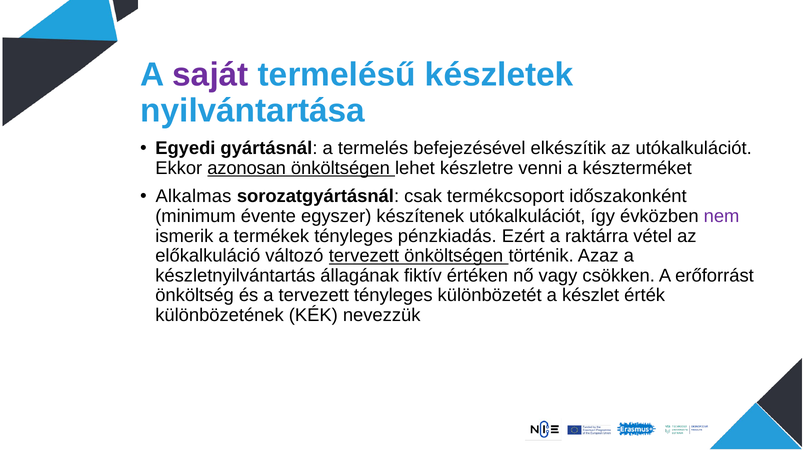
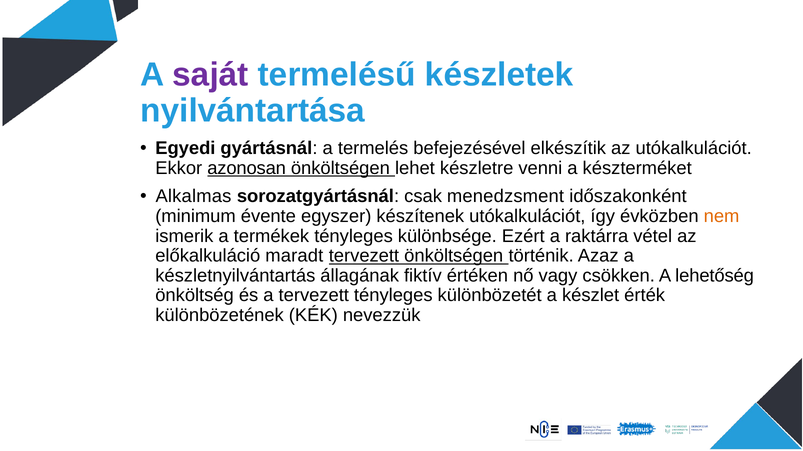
termékcsoport: termékcsoport -> menedzsment (506, 197)
nem colour: purple -> orange (722, 216)
pénzkiadás: pénzkiadás -> különbsége (447, 236)
változó: változó -> maradt (294, 256)
erőforrást: erőforrást -> lehetőség (715, 276)
